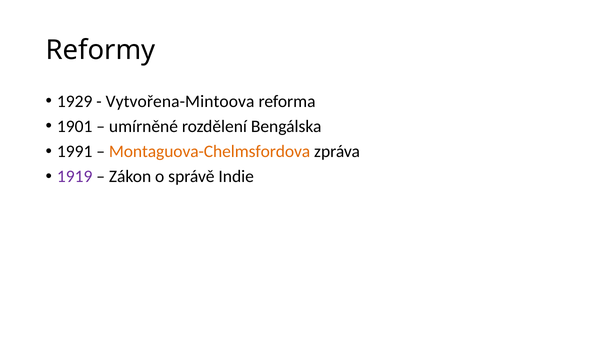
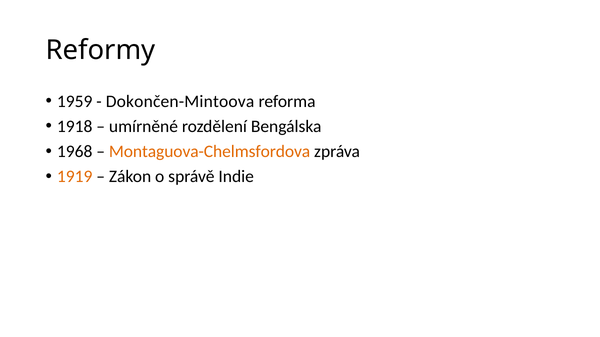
1929: 1929 -> 1959 (75, 101)
Vytvořena-Mintoova: Vytvořena-Mintoova -> Dokončen-Mintoova (180, 101)
1901: 1901 -> 1918 (75, 127)
1991: 1991 -> 1968 (75, 152)
1919 colour: purple -> orange (75, 177)
